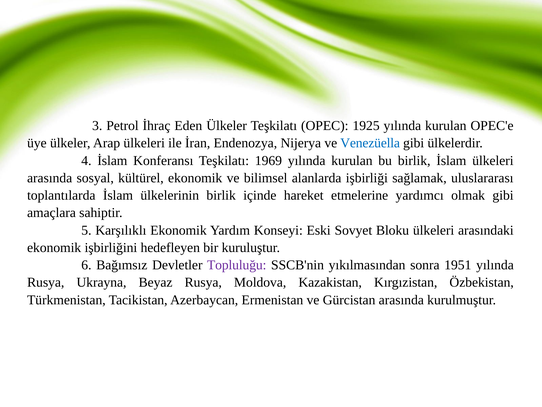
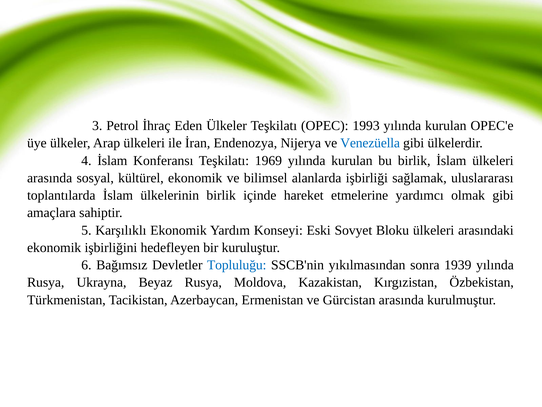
1925: 1925 -> 1993 (366, 126)
Topluluğu colour: purple -> blue (237, 265)
1951: 1951 -> 1939 (458, 265)
